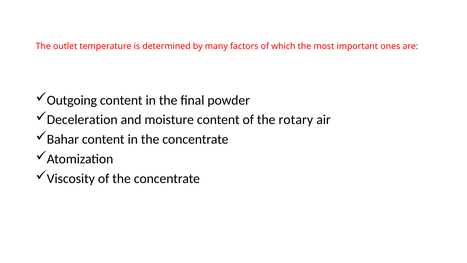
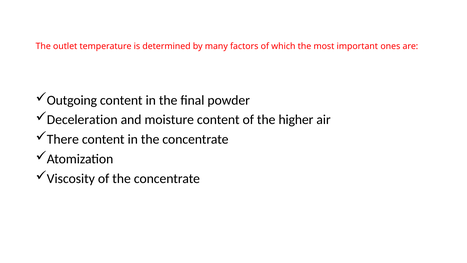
rotary: rotary -> higher (296, 120)
Bahar: Bahar -> There (63, 139)
